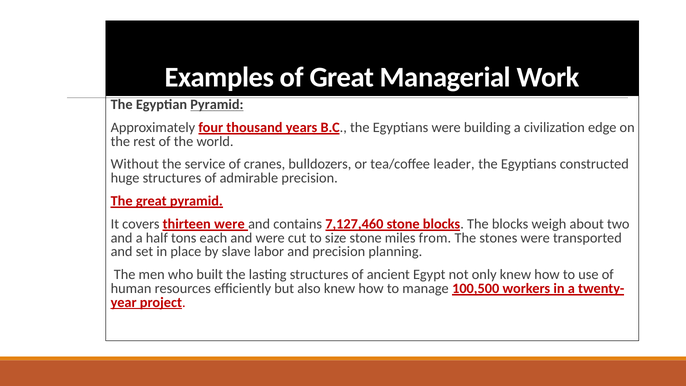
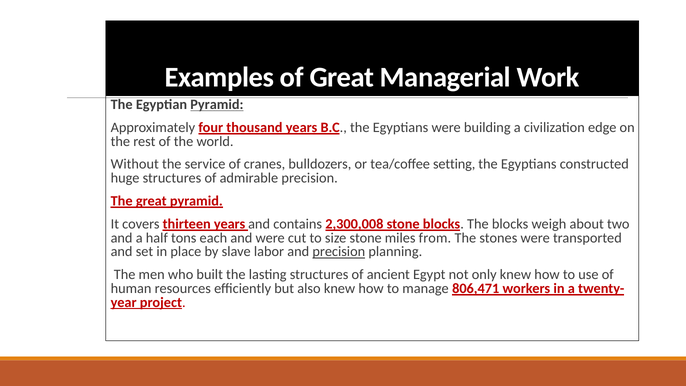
leader: leader -> setting (454, 164)
thirteen were: were -> years (230, 224)
7,127,460: 7,127,460 -> 2,300,008 (354, 224)
precision underline: none -> present (339, 252)
100,500: 100,500 -> 806,471 (476, 288)
